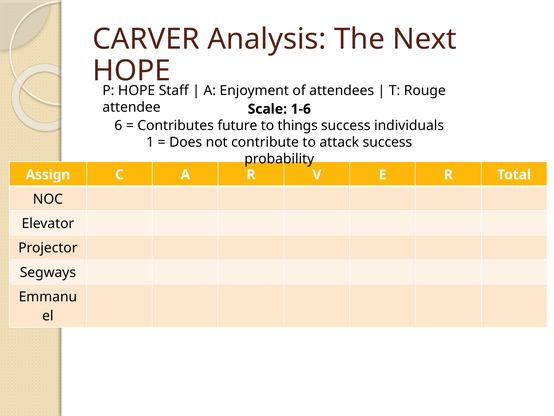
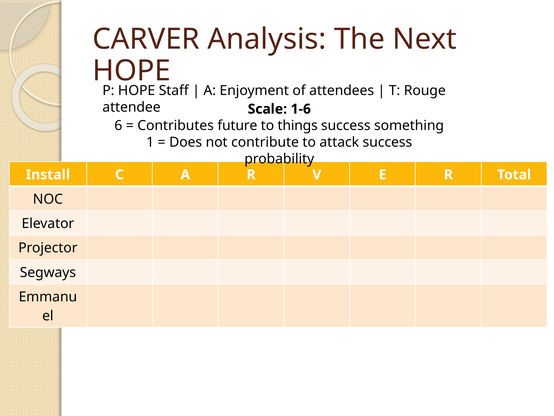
individuals: individuals -> something (409, 126)
Assign: Assign -> Install (48, 175)
